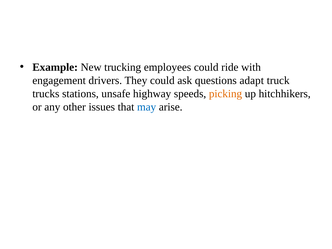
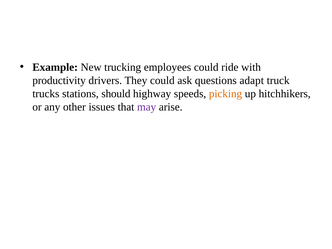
engagement: engagement -> productivity (59, 80)
unsafe: unsafe -> should (116, 94)
may colour: blue -> purple (147, 107)
